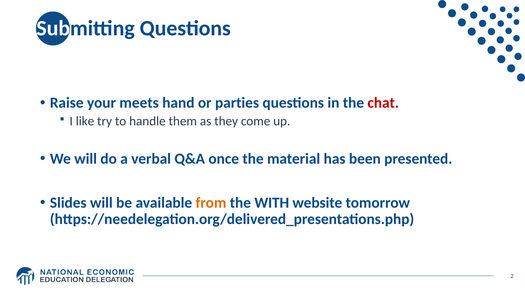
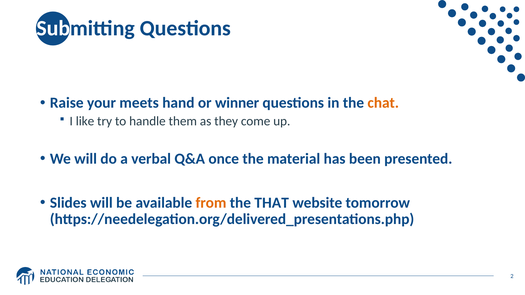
parties: parties -> winner (237, 103)
chat colour: red -> orange (383, 103)
WITH: WITH -> THAT (272, 203)
